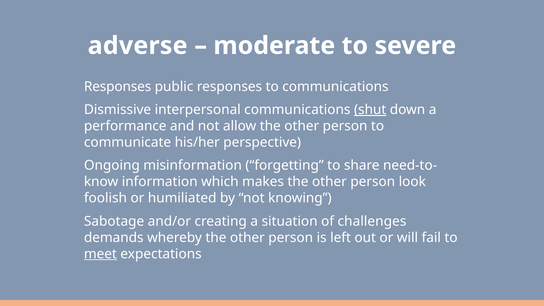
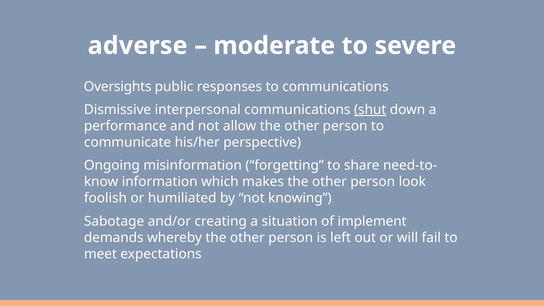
Responses: Responses -> Oversights (118, 87)
challenges: challenges -> implement (372, 221)
meet underline: present -> none (100, 254)
